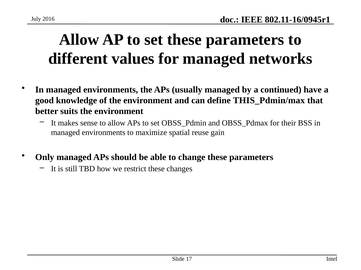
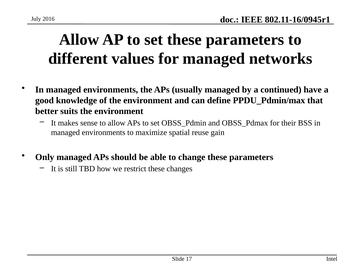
THIS_Pdmin/max: THIS_Pdmin/max -> PPDU_Pdmin/max (269, 101)
